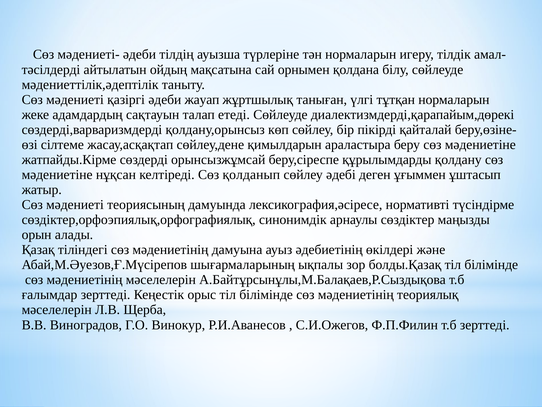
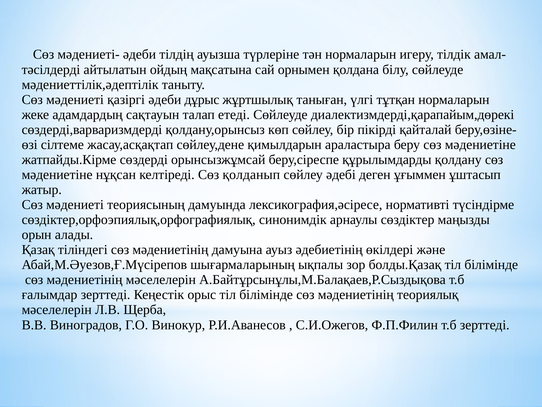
жауап: жауап -> дұрыс (202, 99)
